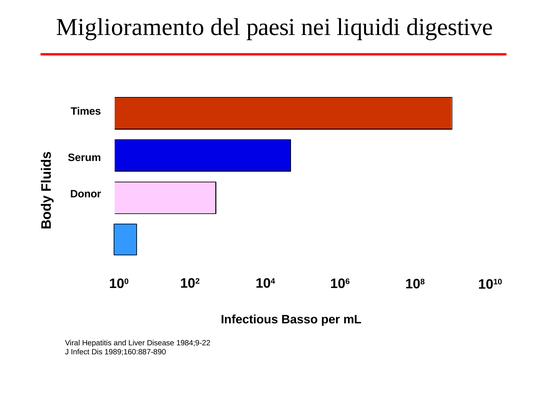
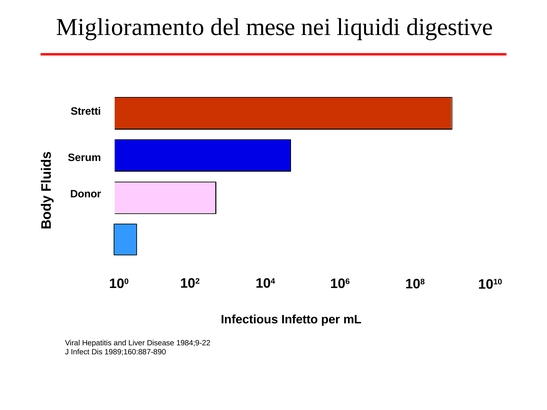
paesi: paesi -> mese (271, 27)
Times: Times -> Stretti (86, 111)
Basso: Basso -> Infetto (300, 320)
